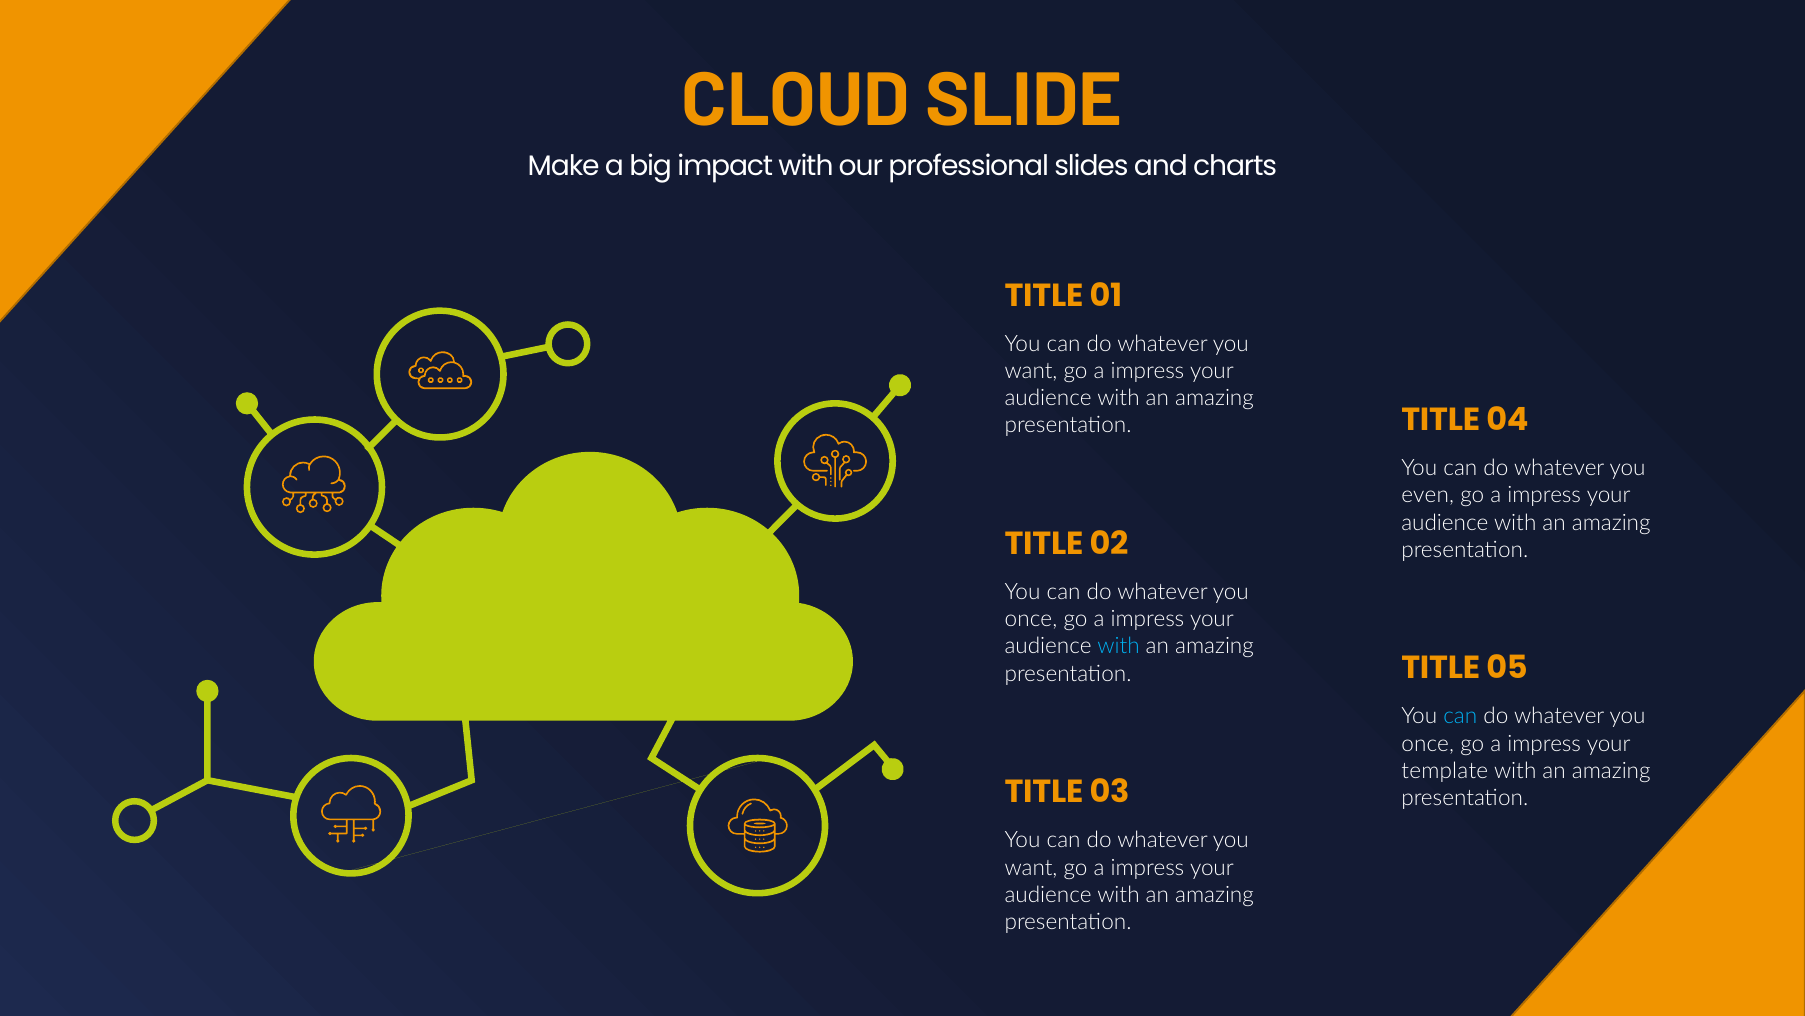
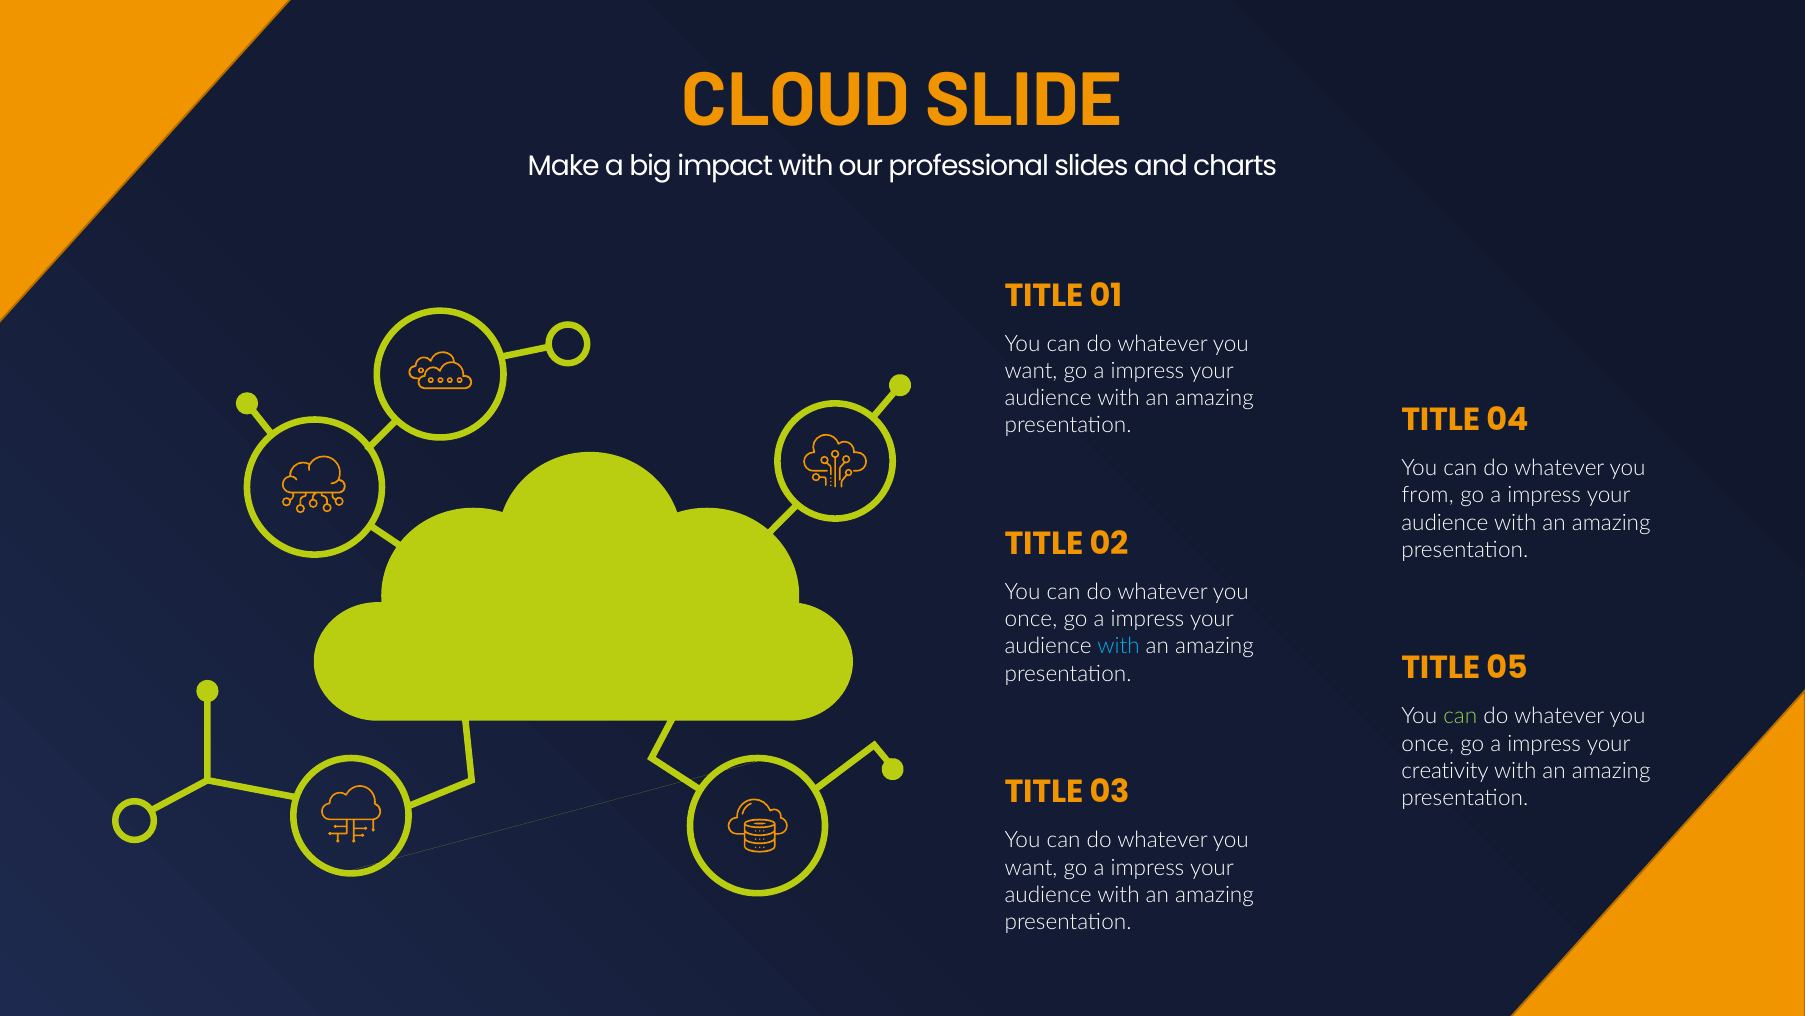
even: even -> from (1428, 495)
can colour: light blue -> light green (1460, 716)
template: template -> creativity (1445, 770)
